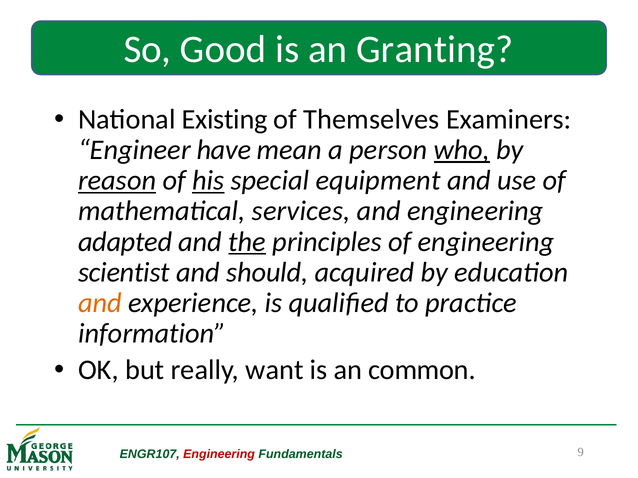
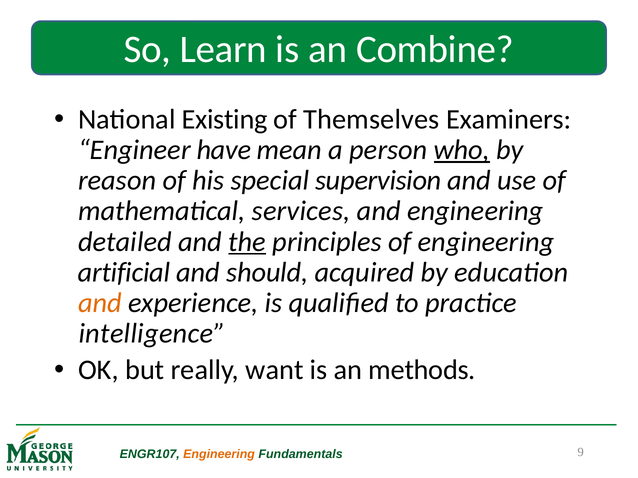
Good: Good -> Learn (223, 50)
Granting: Granting -> Combine (435, 50)
reason underline: present -> none (117, 181)
his underline: present -> none (208, 181)
equipment: equipment -> supervision (378, 181)
adapted: adapted -> detailed (125, 242)
scientist: scientist -> artificial (124, 273)
information: information -> intelligence (152, 334)
common: common -> methods (422, 370)
Engineering colour: red -> orange (219, 455)
